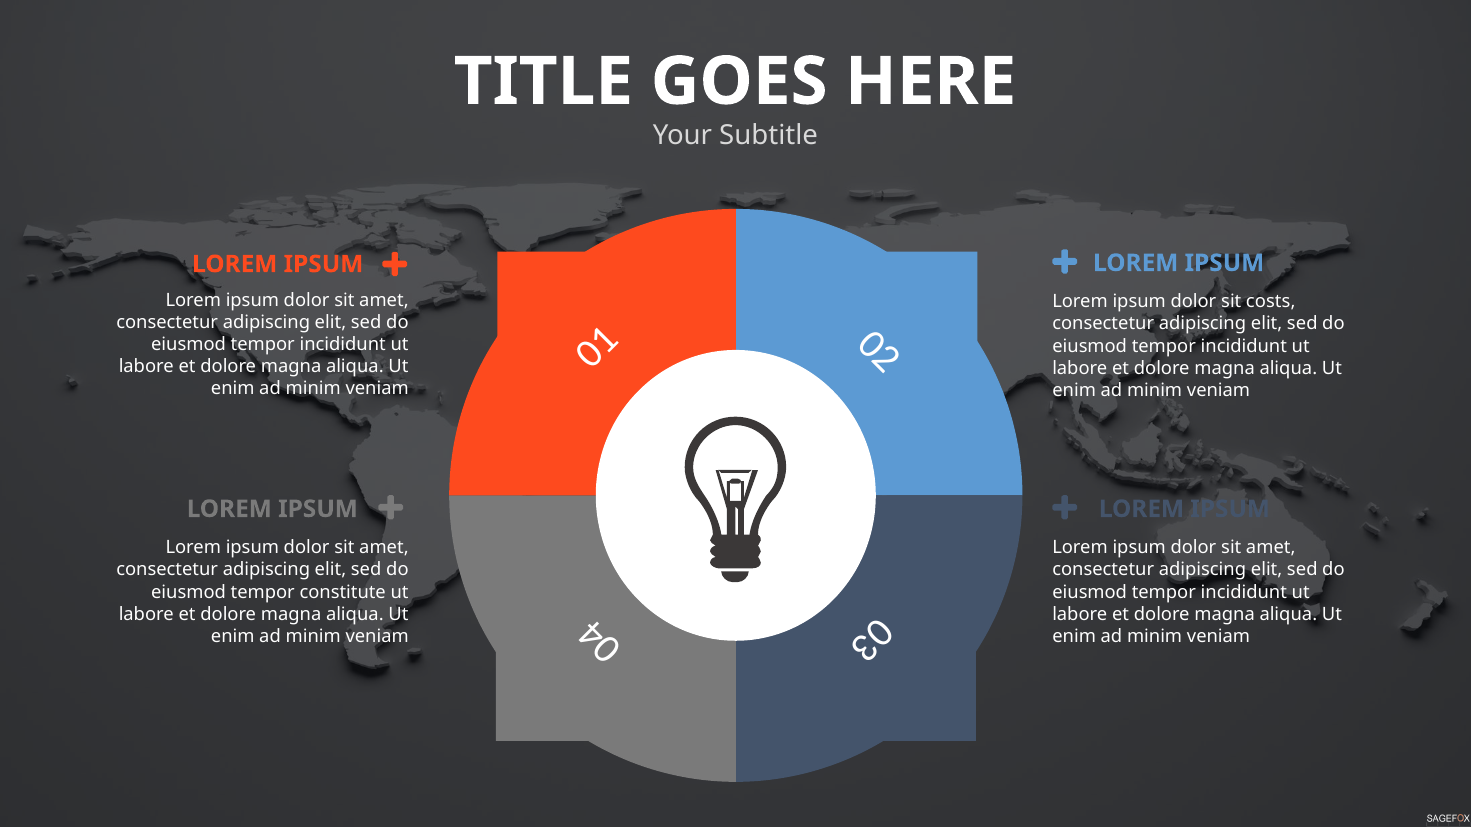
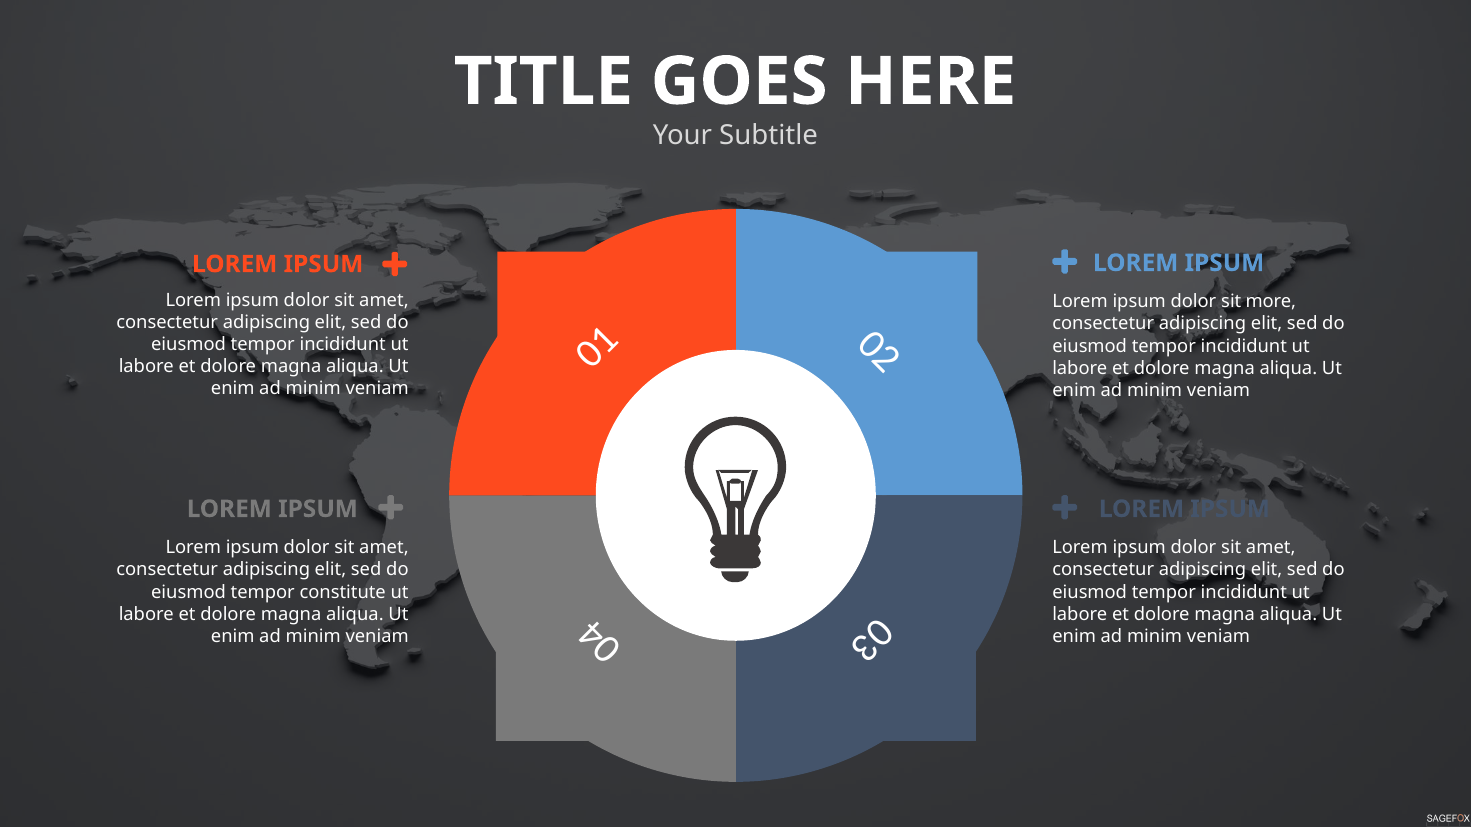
costs: costs -> more (1271, 302)
